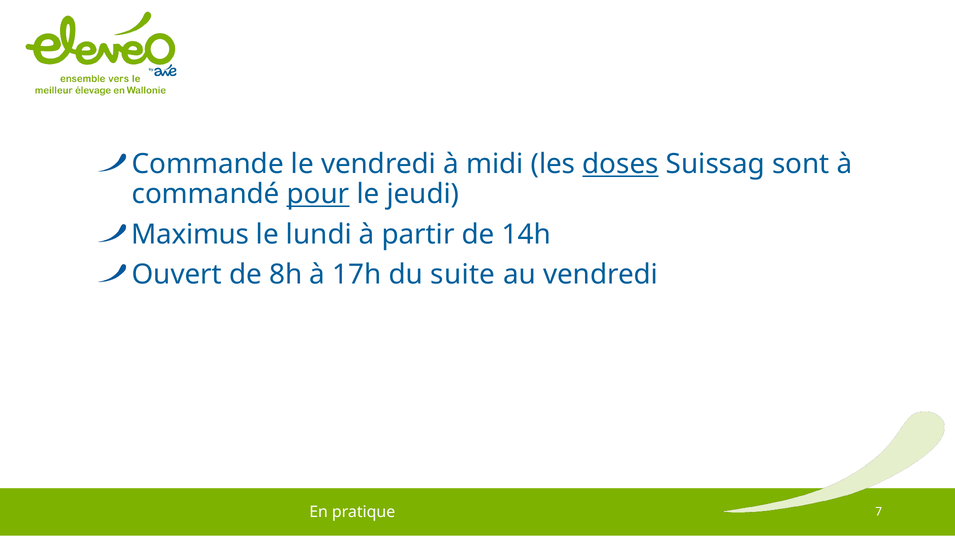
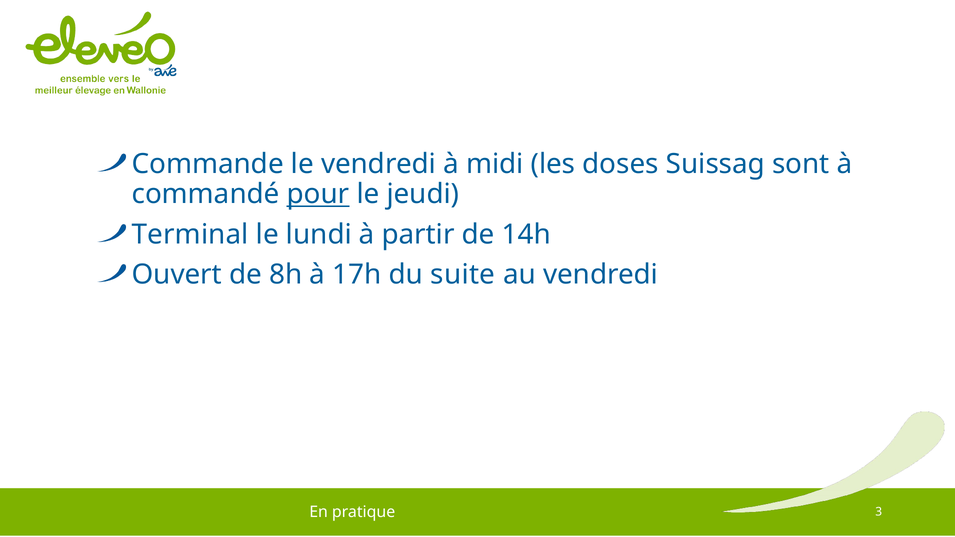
doses underline: present -> none (621, 164)
Maximus: Maximus -> Terminal (190, 234)
7: 7 -> 3 (879, 512)
